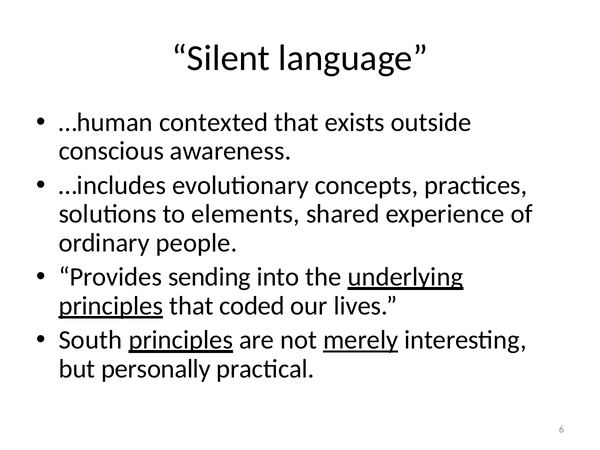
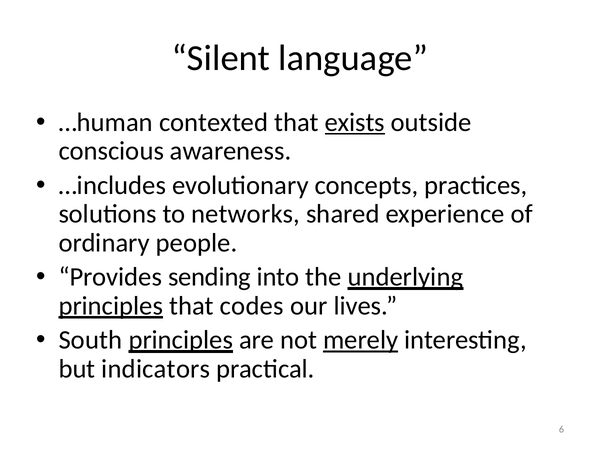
exists underline: none -> present (355, 122)
elements: elements -> networks (246, 214)
coded: coded -> codes (252, 306)
personally: personally -> indicators (156, 369)
